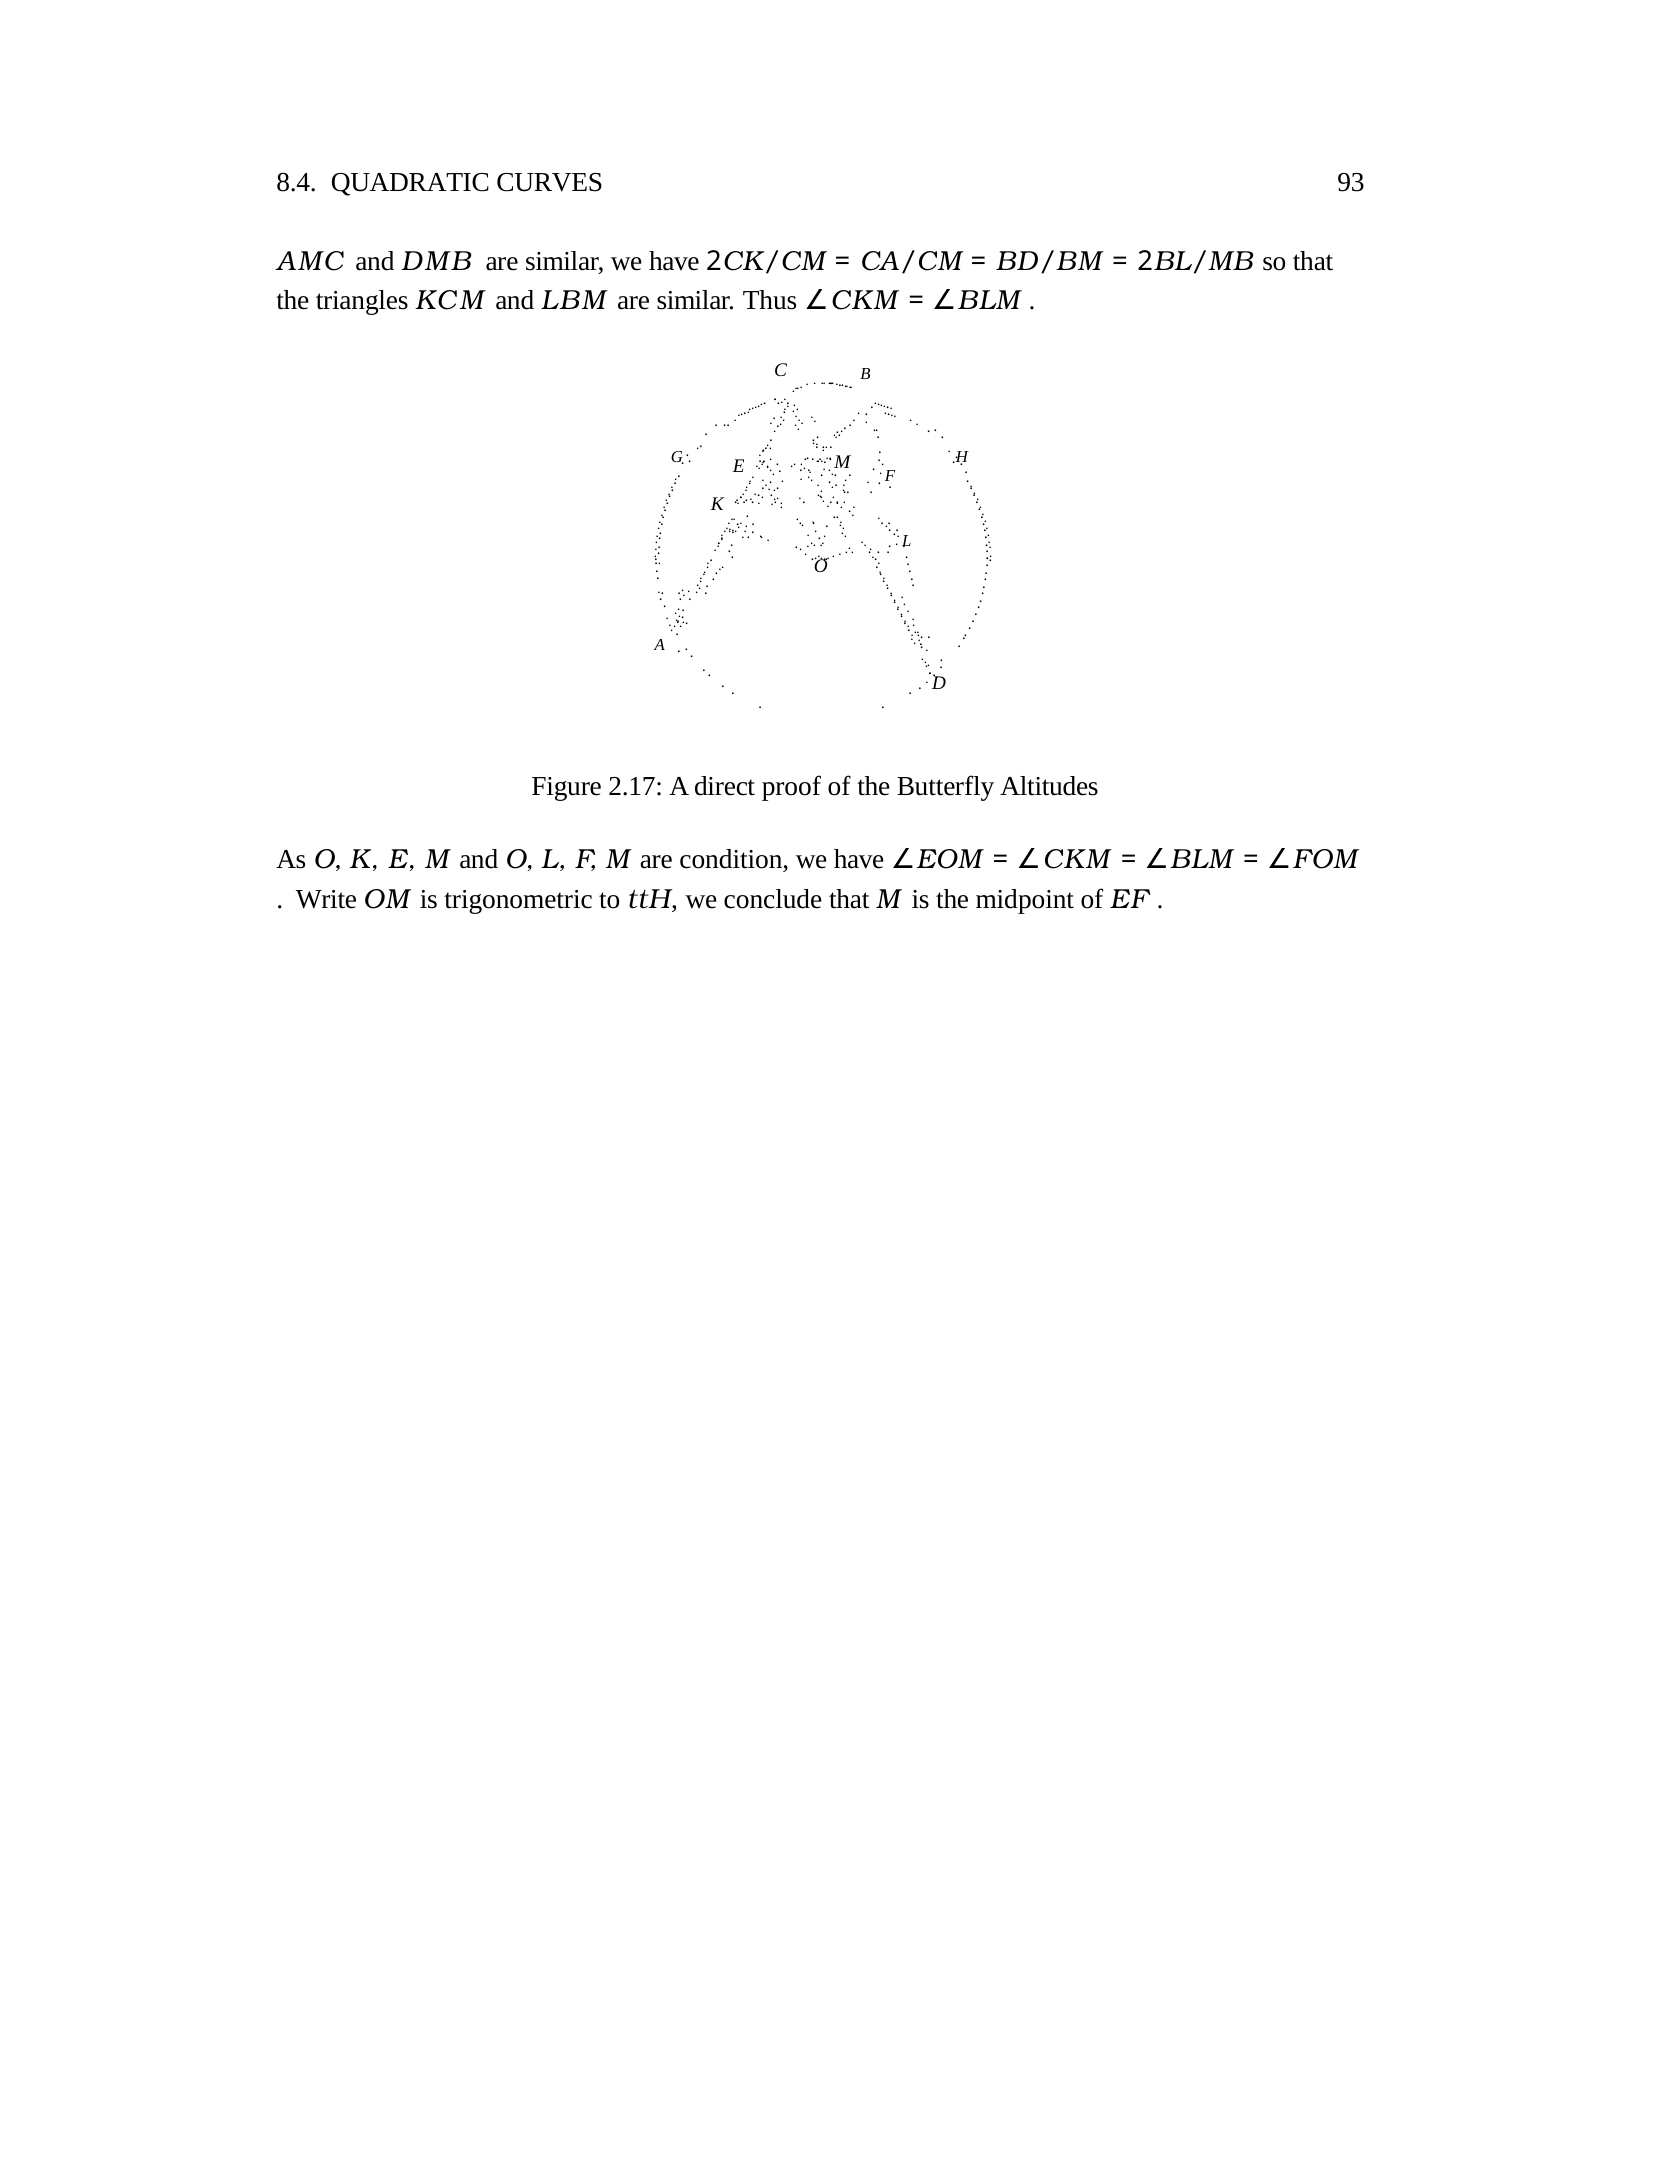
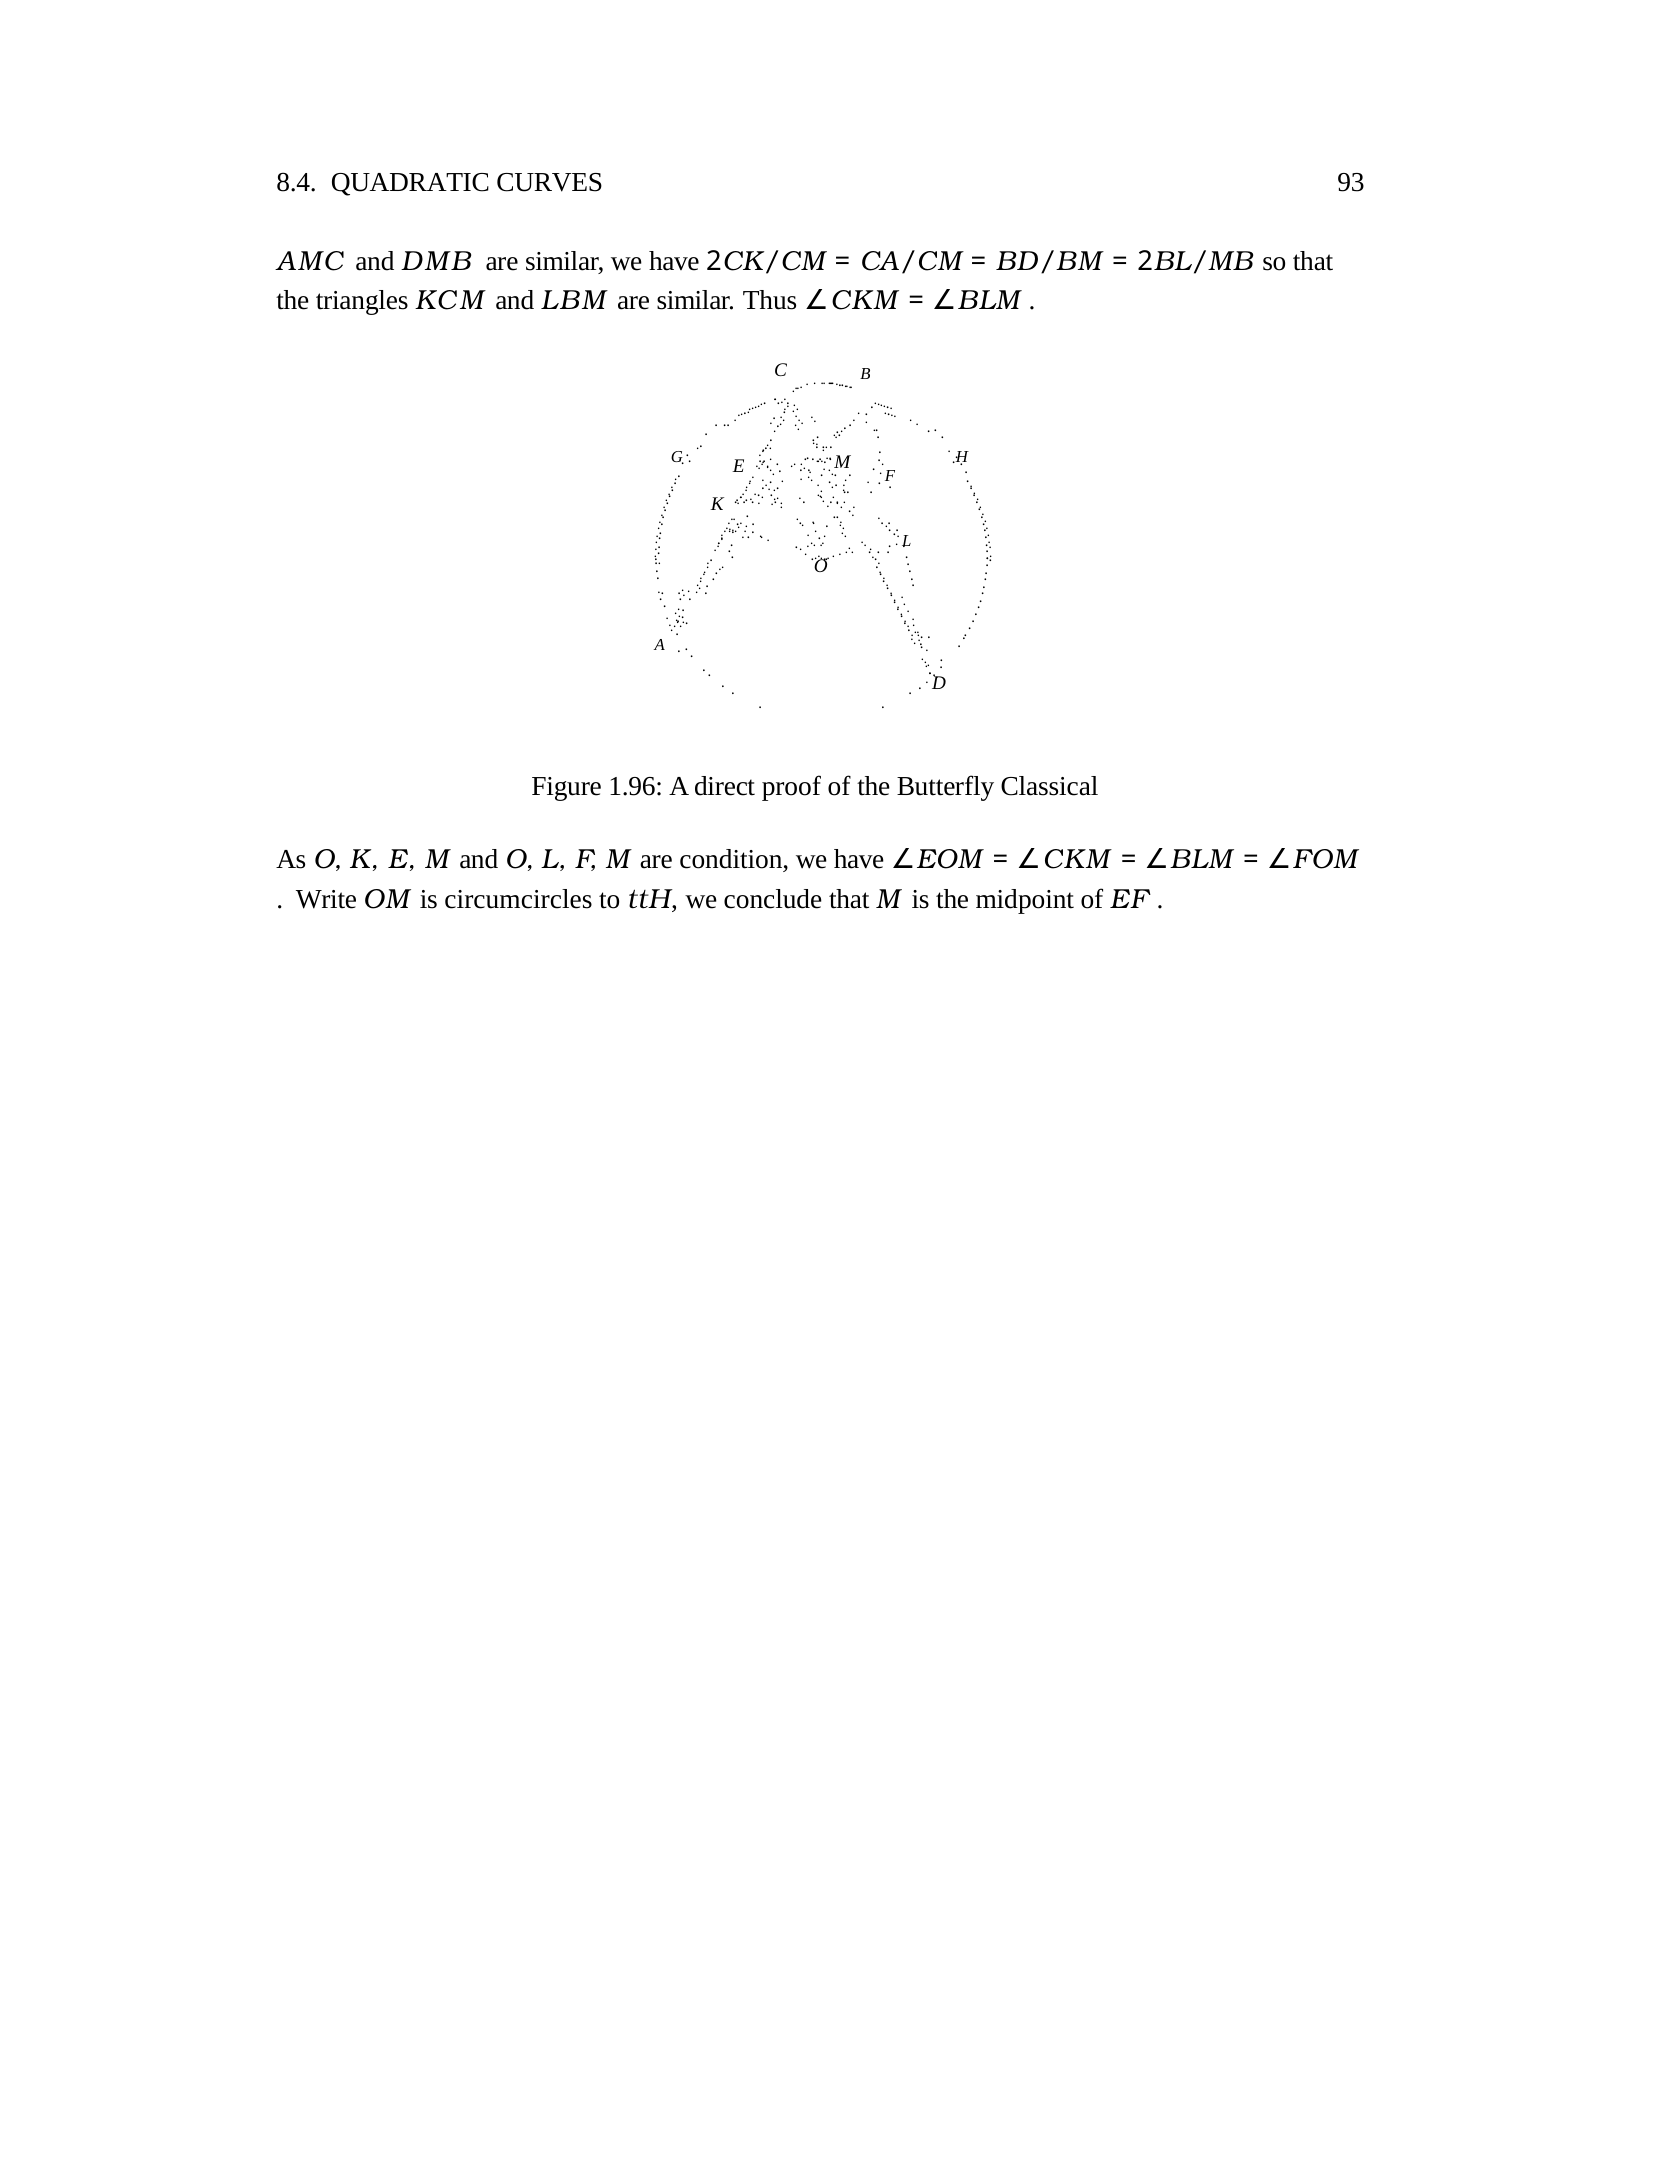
2.17: 2.17 -> 1.96 (636, 787)
Altitudes: Altitudes -> Classical (1049, 787)
trigonometric: trigonometric -> circumcircles (518, 899)
